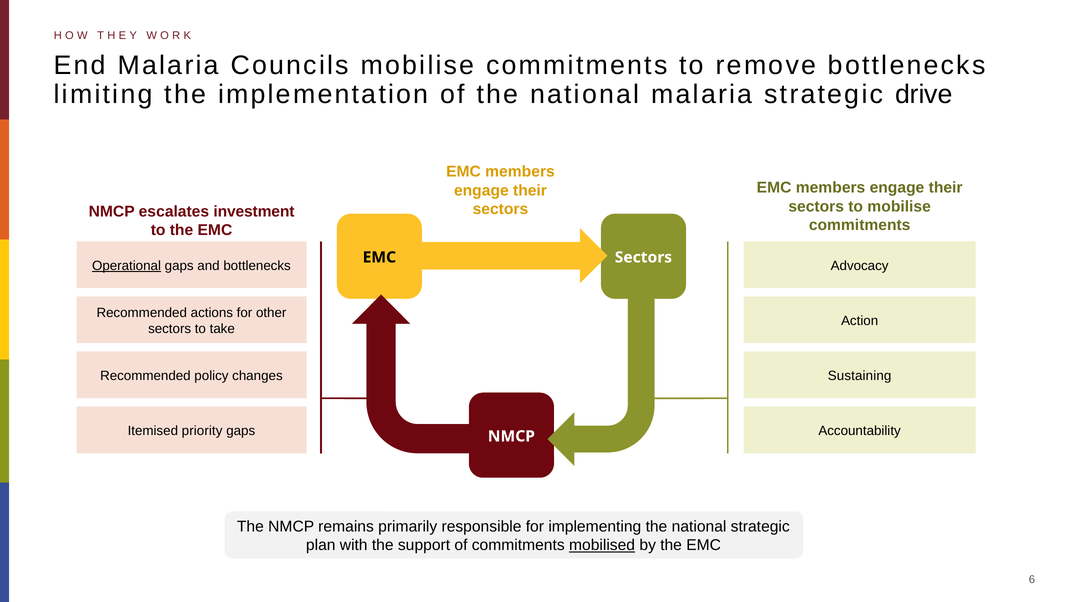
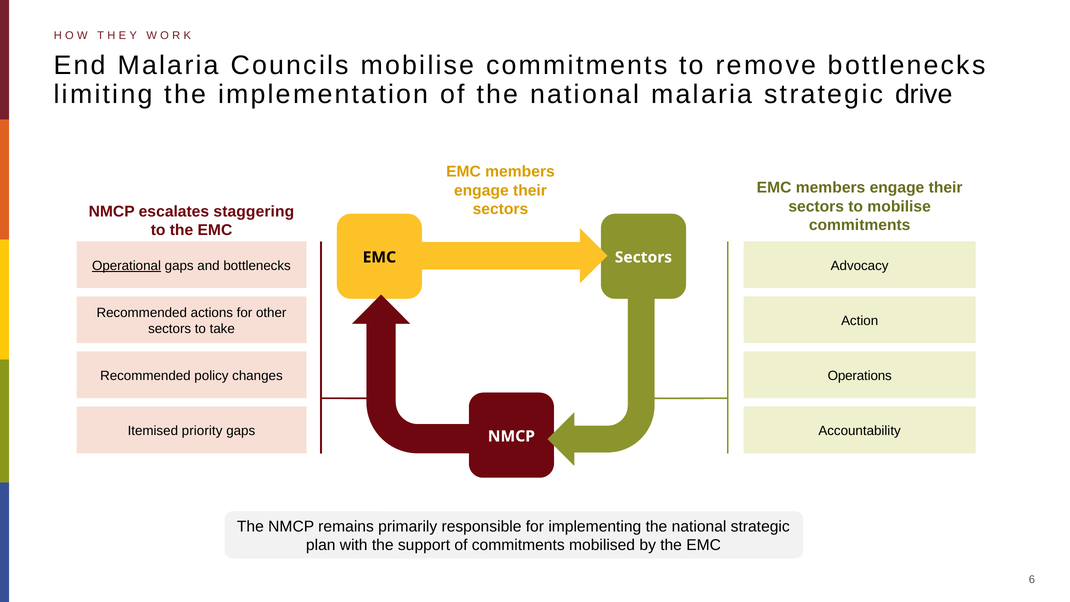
investment: investment -> staggering (254, 211)
Sustaining: Sustaining -> Operations (860, 376)
mobilised underline: present -> none (602, 545)
